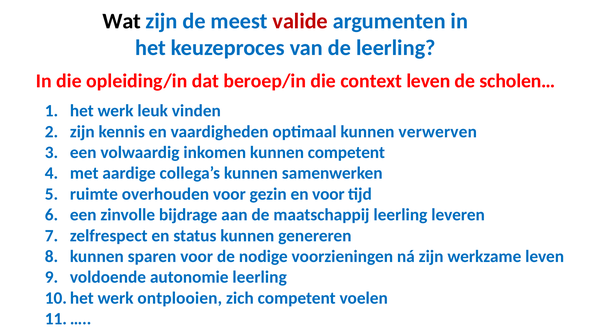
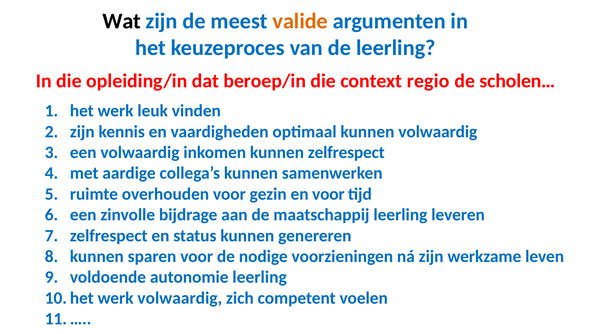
valide colour: red -> orange (300, 21)
context leven: leven -> regio (428, 81)
kunnen verwerven: verwerven -> volwaardig (438, 132)
kunnen competent: competent -> zelfrespect (346, 153)
werk ontplooien: ontplooien -> volwaardig (180, 298)
